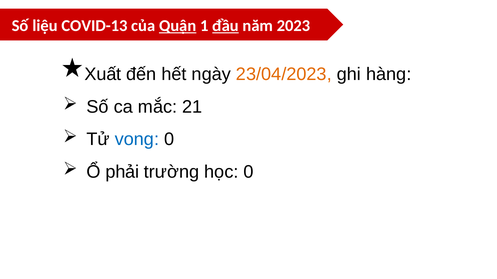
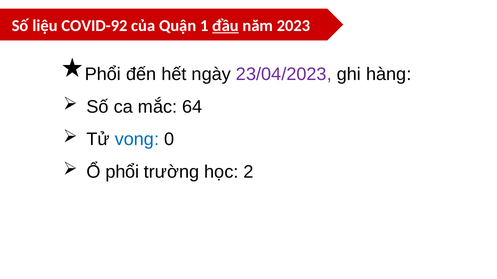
COVID-13: COVID-13 -> COVID-92 (95, 26)
Quận underline: present -> none (178, 26)
Xuất: Xuất -> Phổi (103, 74)
23/04/2023 colour: orange -> purple (284, 74)
21: 21 -> 64 (192, 107)
Ổ phải: phải -> phổi (122, 172)
học 0: 0 -> 2 (249, 172)
